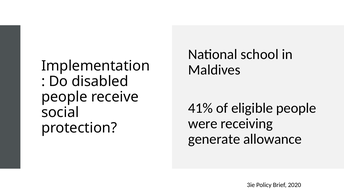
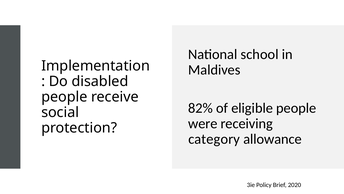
41%: 41% -> 82% (201, 108)
generate: generate -> category (214, 139)
